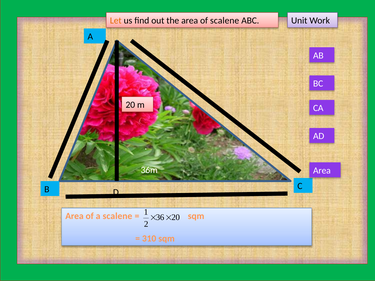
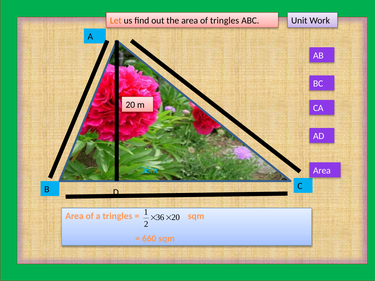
of scalene: scalene -> tringles (225, 21)
36m colour: white -> light blue (149, 170)
a scalene: scalene -> tringles (117, 216)
310: 310 -> 660 (149, 239)
